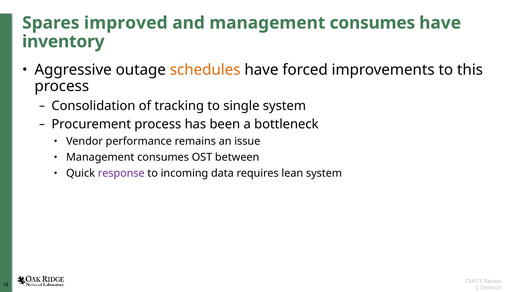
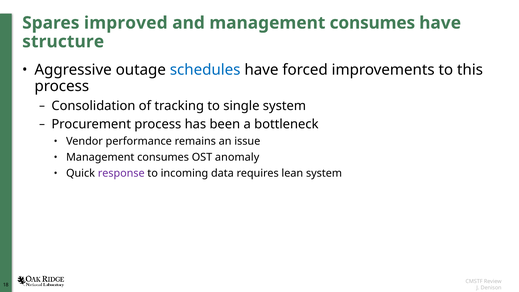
inventory: inventory -> structure (63, 42)
schedules colour: orange -> blue (205, 70)
between: between -> anomaly (237, 157)
